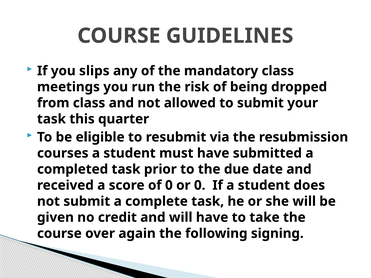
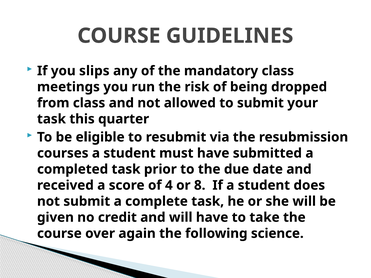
of 0: 0 -> 4 (169, 185)
or 0: 0 -> 8 (200, 185)
signing: signing -> science (277, 234)
